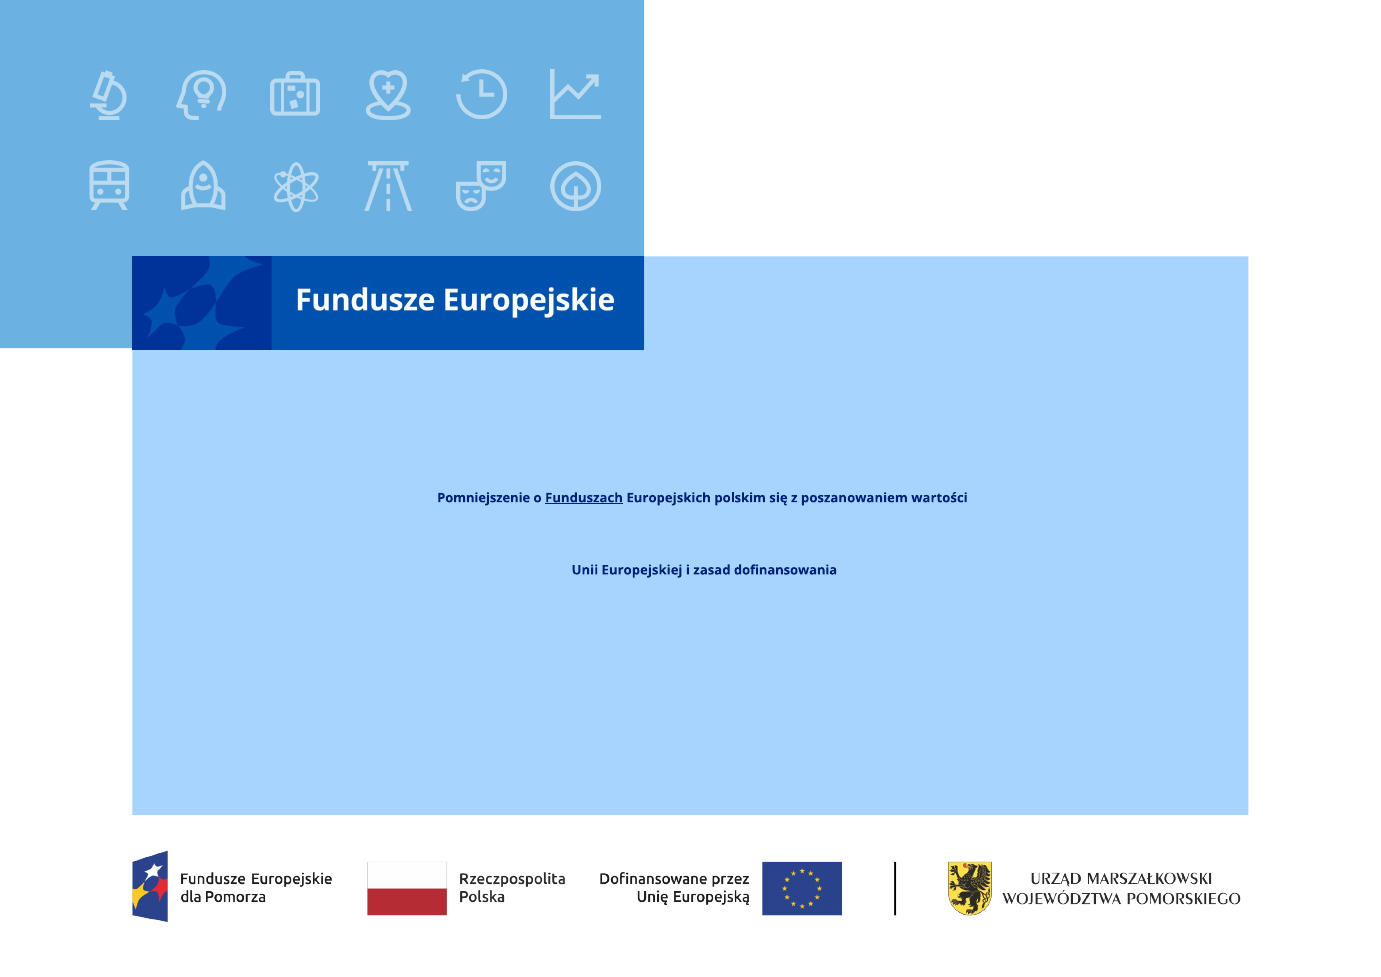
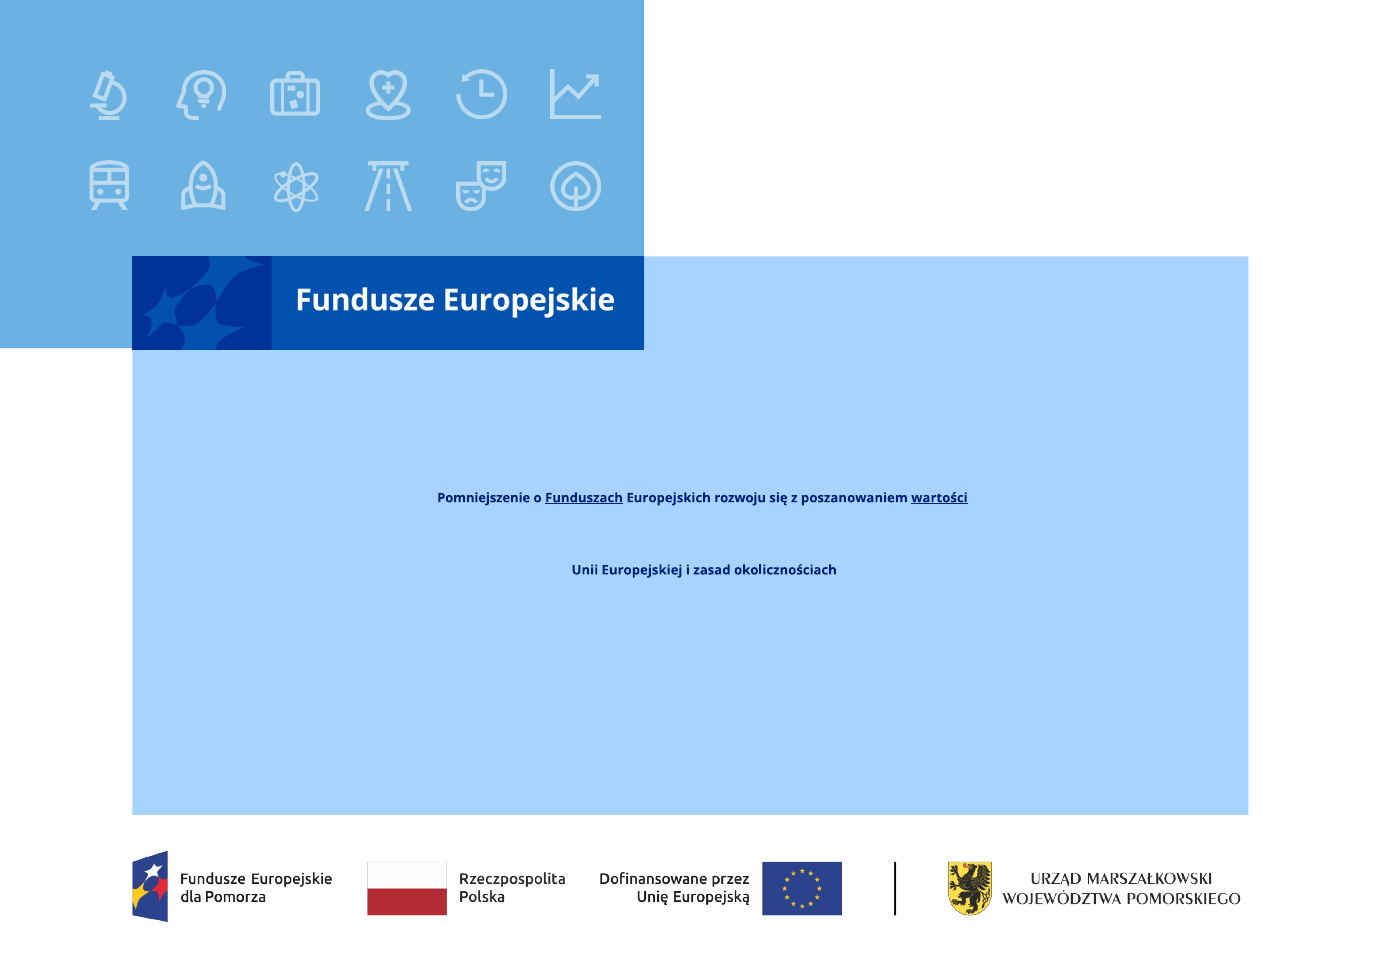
polskim: polskim -> rozwoju (740, 498)
wartości underline: none -> present (939, 498)
dofinansowania: dofinansowania -> okolicznościach (785, 570)
